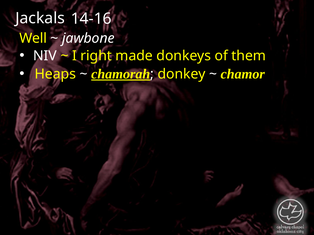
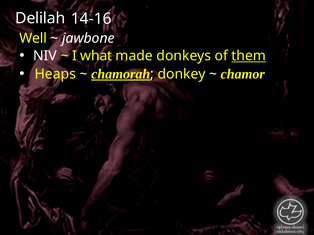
Jackals: Jackals -> Delilah (40, 18)
right: right -> what (96, 56)
them underline: none -> present (249, 56)
